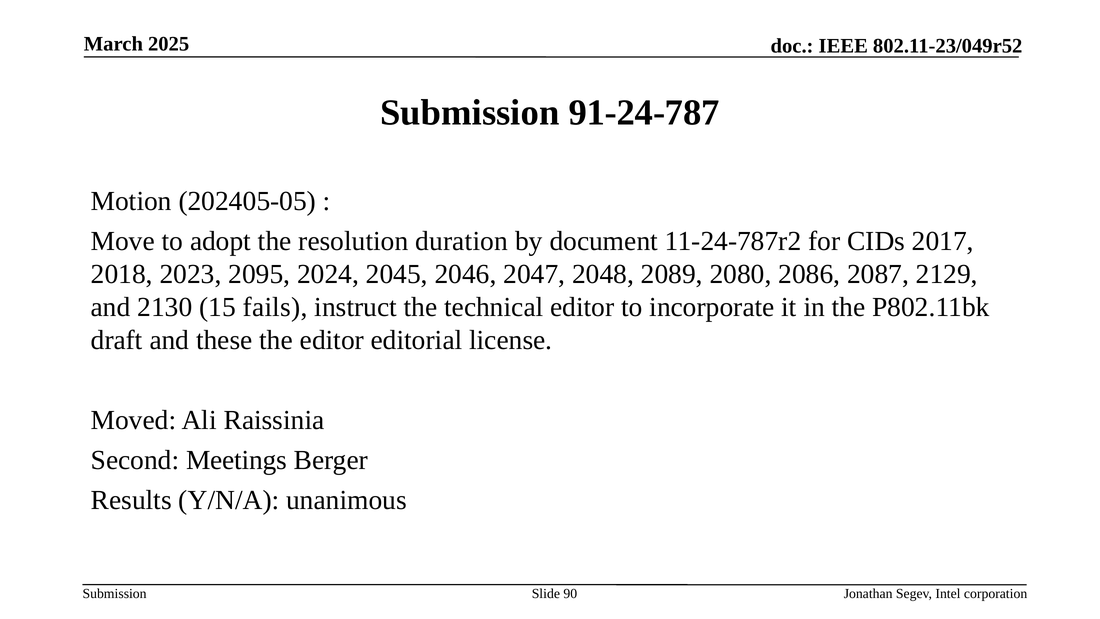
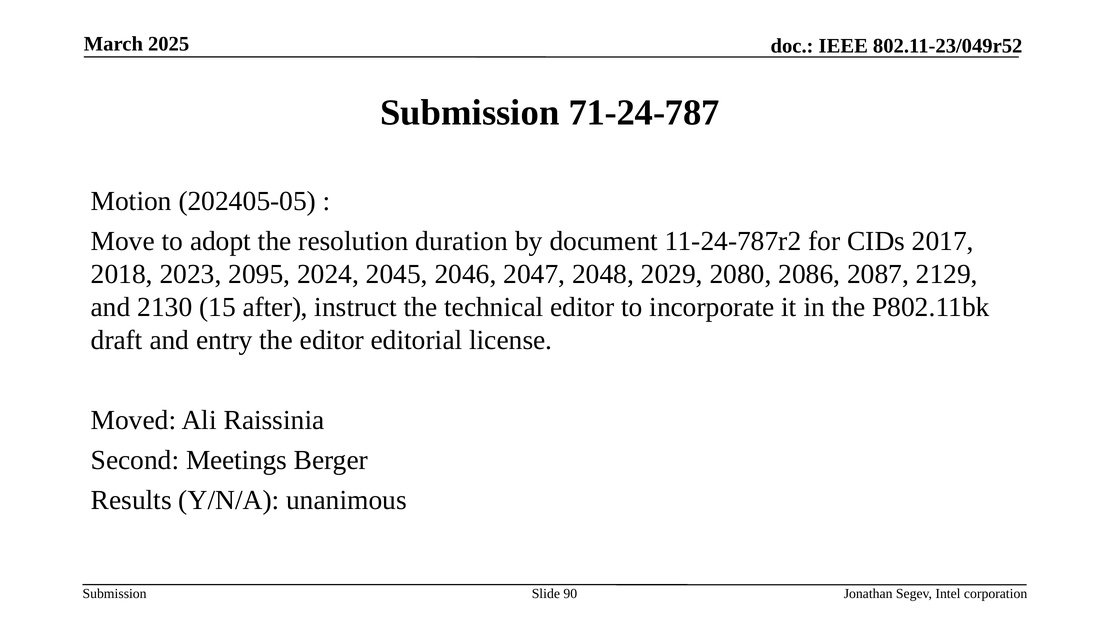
91-24-787: 91-24-787 -> 71-24-787 (644, 112)
2089: 2089 -> 2029 (672, 274)
fails: fails -> after (275, 307)
these: these -> entry (224, 340)
